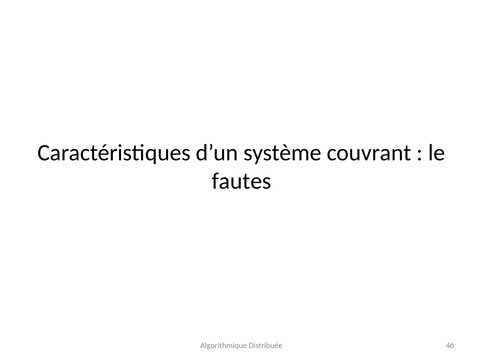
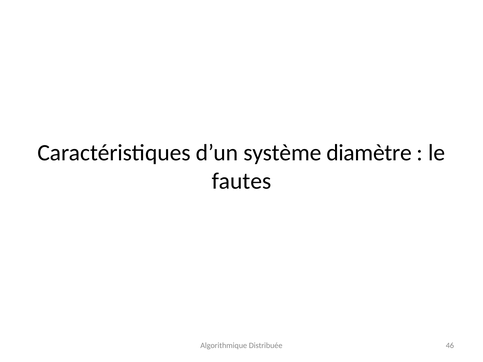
couvrant: couvrant -> diamètre (369, 153)
